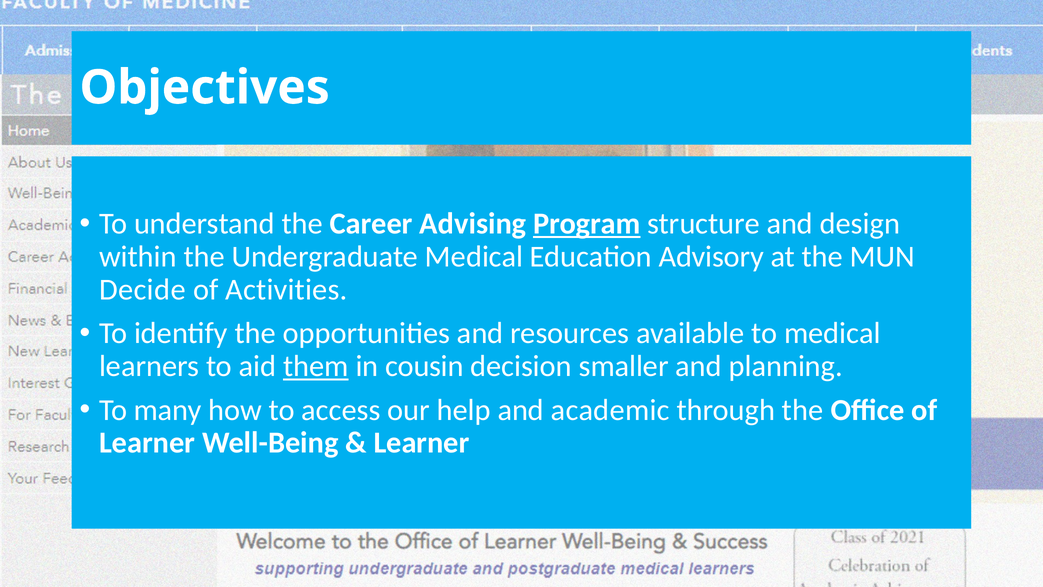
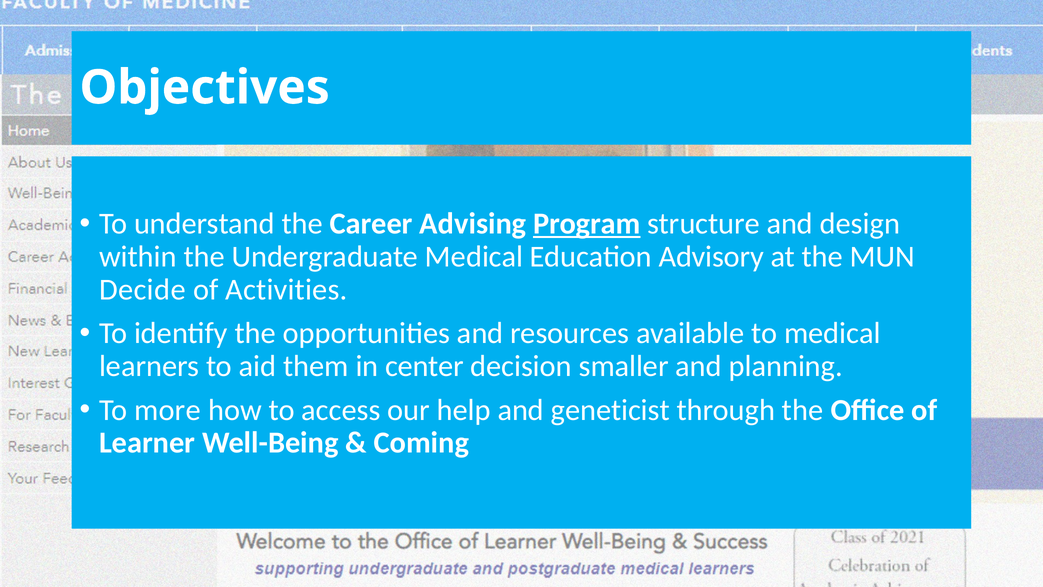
them underline: present -> none (316, 366)
cousin: cousin -> center (424, 366)
many: many -> more (168, 410)
academic: academic -> geneticist (610, 410)
Learner: Learner -> Coming (421, 443)
